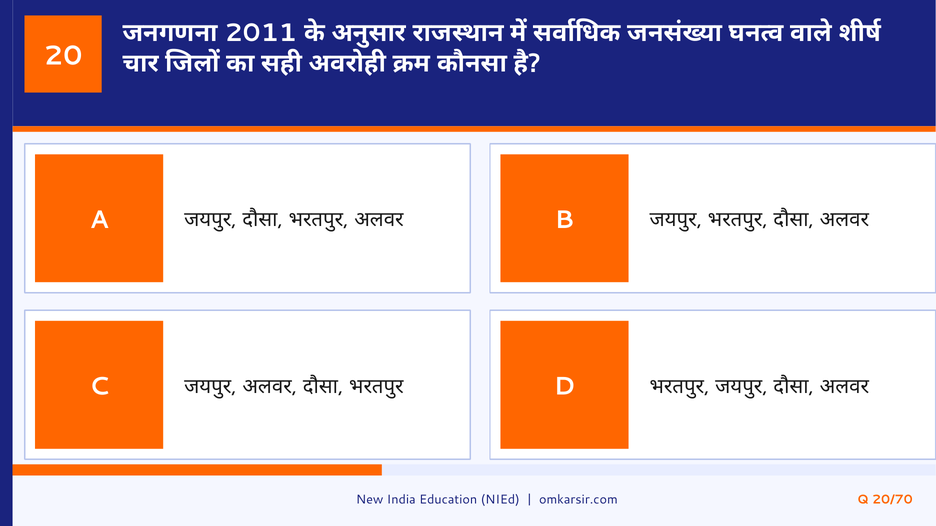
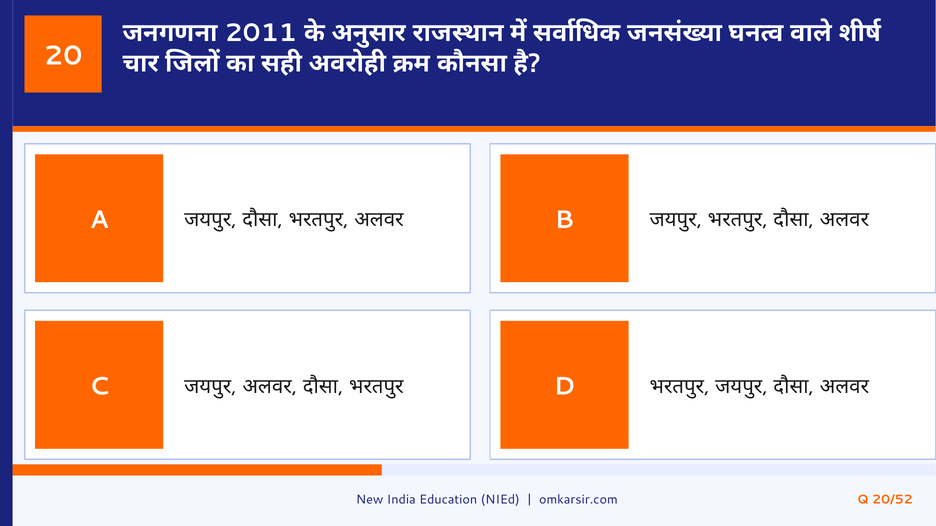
20/70: 20/70 -> 20/52 (892, 500)
